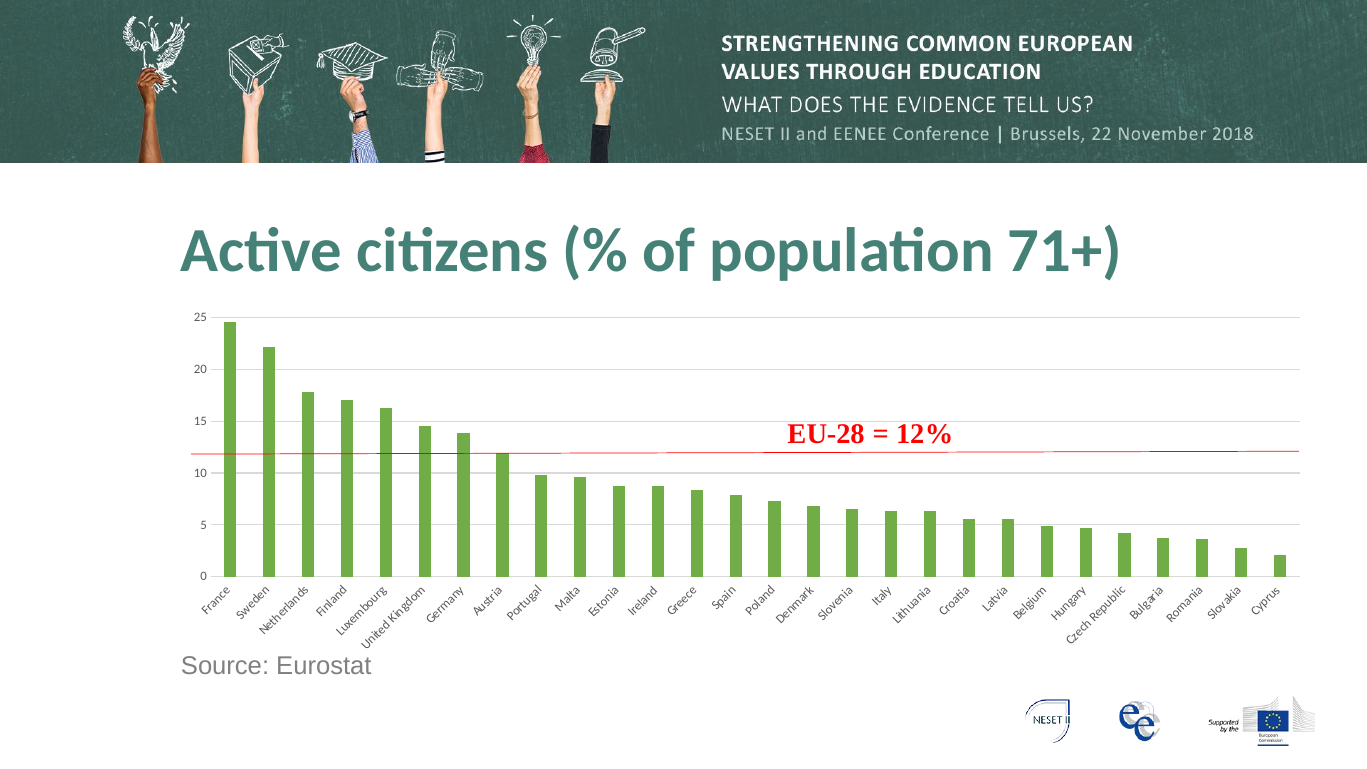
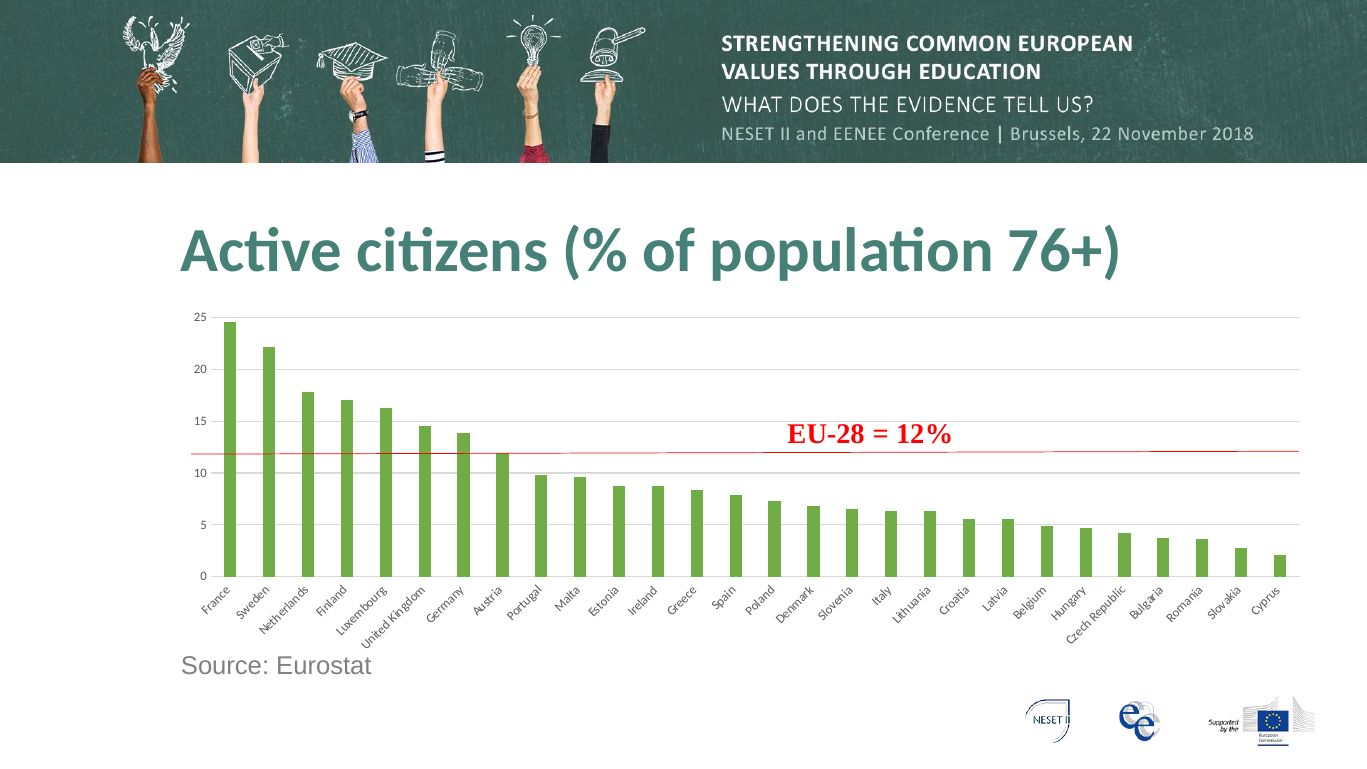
71+: 71+ -> 76+ (1065, 251)
